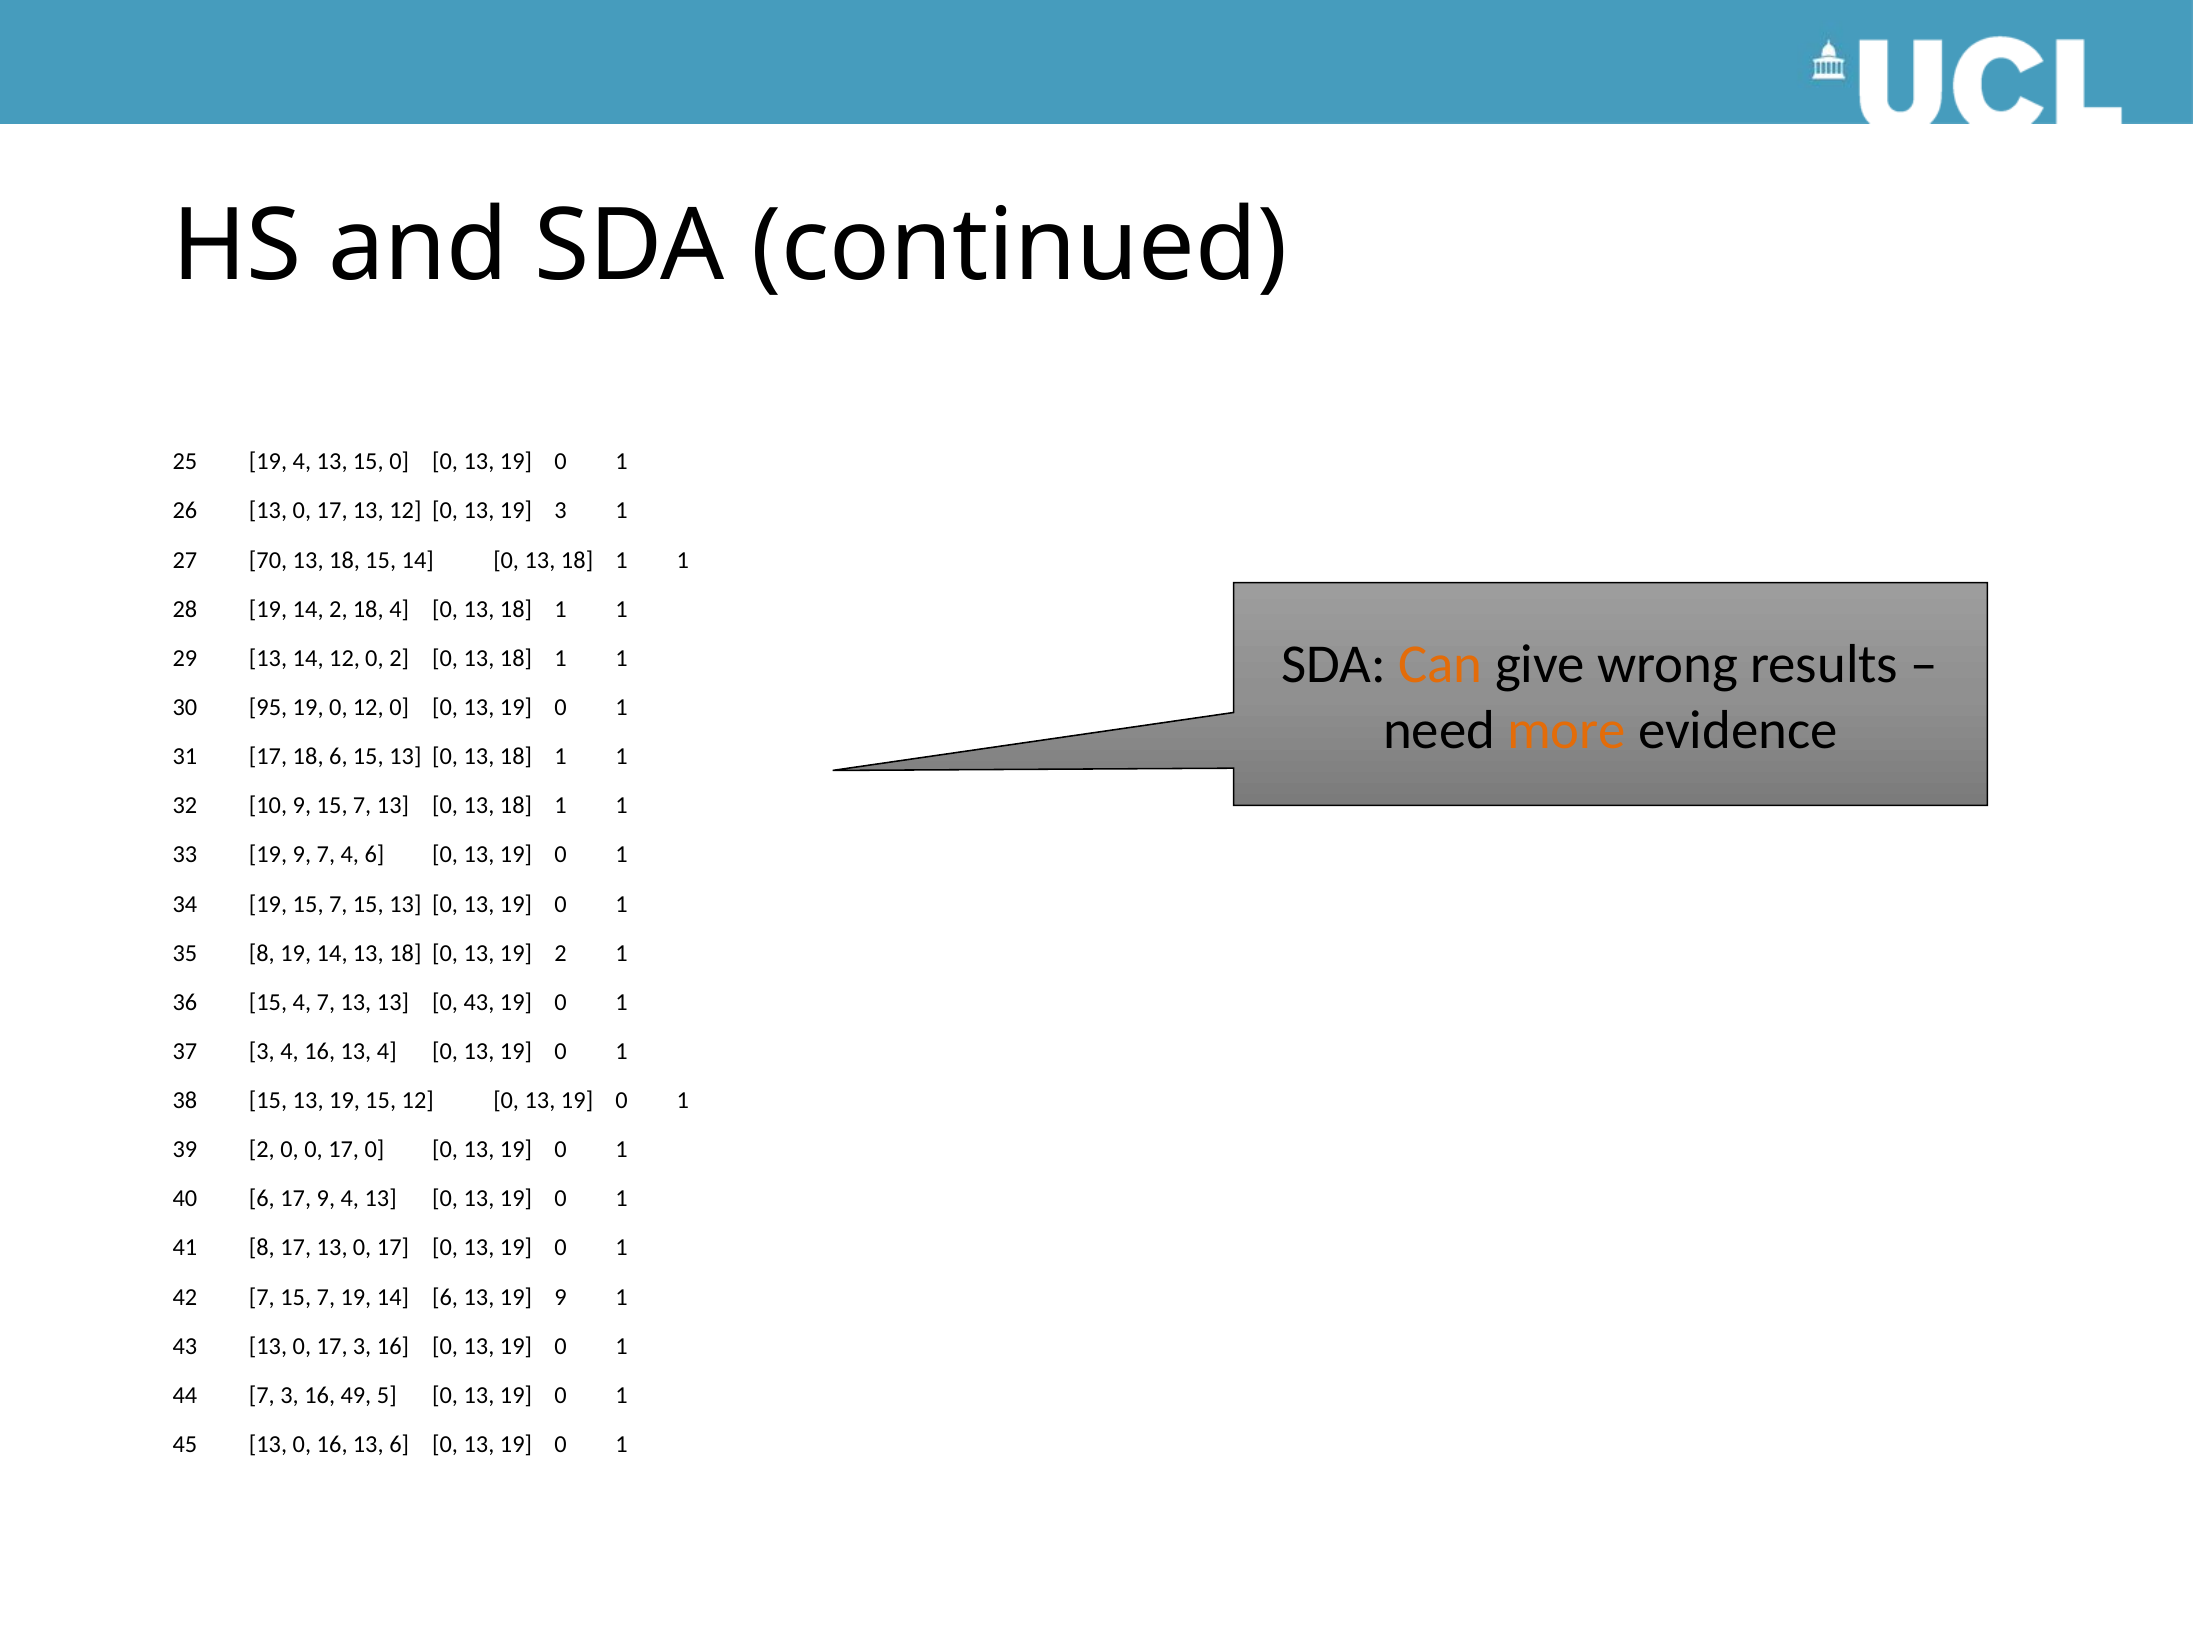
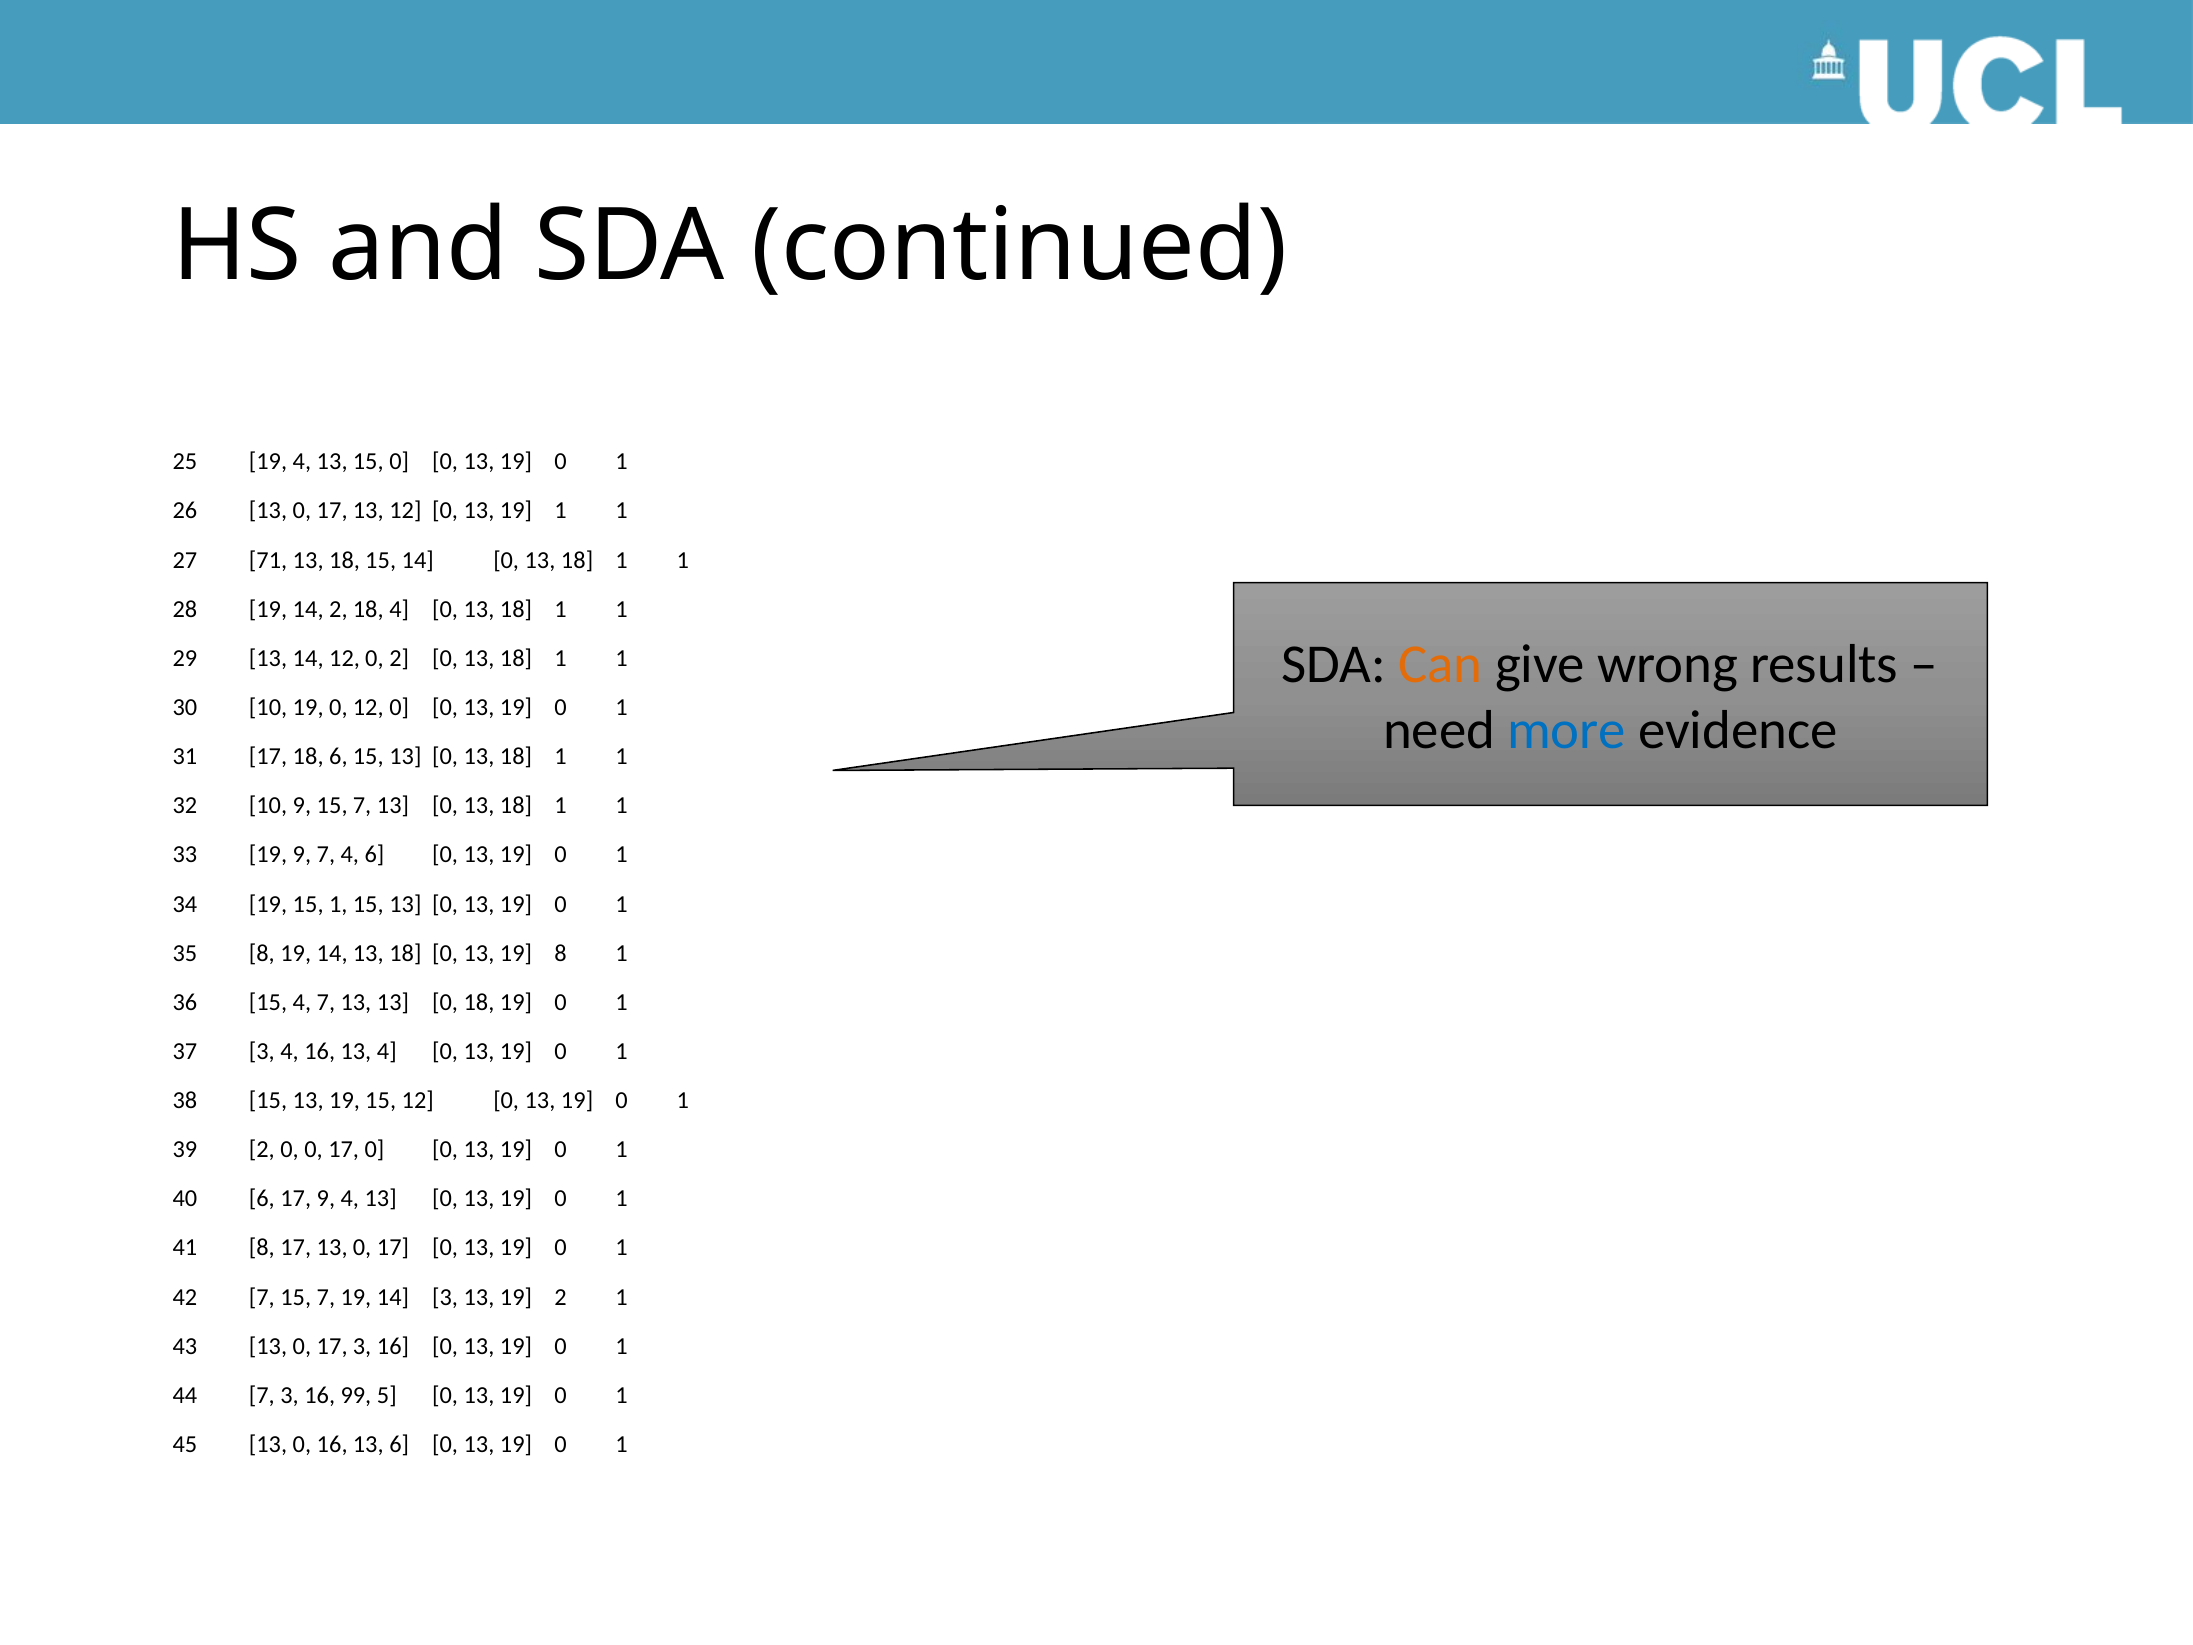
19 3: 3 -> 1 (561, 511)
70: 70 -> 71 (268, 560)
30 95: 95 -> 10 (268, 707)
more colour: orange -> blue (1567, 731)
19 15 7: 7 -> 1 (338, 904)
19 2: 2 -> 8 (561, 953)
0 43: 43 -> 18 (479, 1002)
14 6: 6 -> 3 (445, 1297)
13 19 9: 9 -> 2 (561, 1297)
49: 49 -> 99 (356, 1395)
